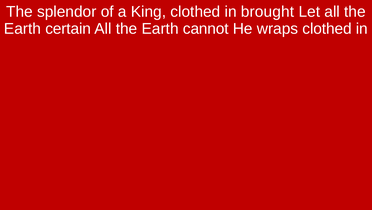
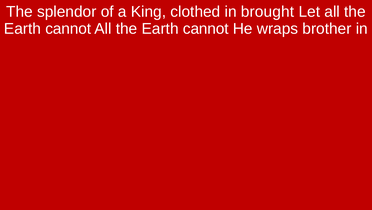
certain: certain -> cannot (68, 29)
wraps clothed: clothed -> brother (327, 29)
